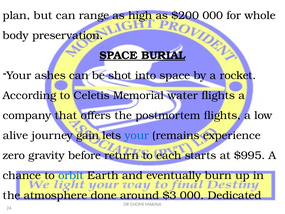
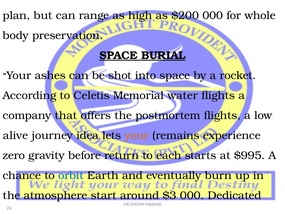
gain: gain -> idea (88, 135)
your colour: blue -> orange (137, 135)
done: done -> start (104, 195)
